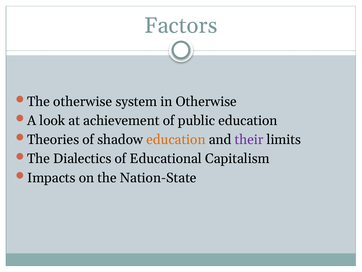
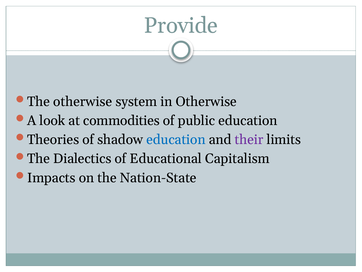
Factors: Factors -> Provide (181, 26)
achievement: achievement -> commodities (121, 120)
education colour: orange -> blue (176, 139)
